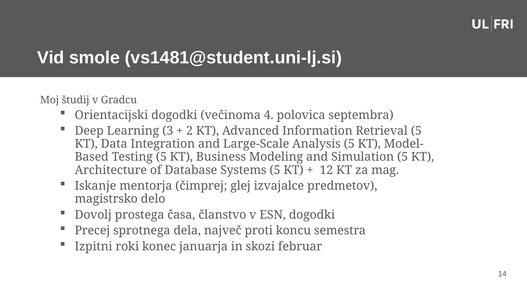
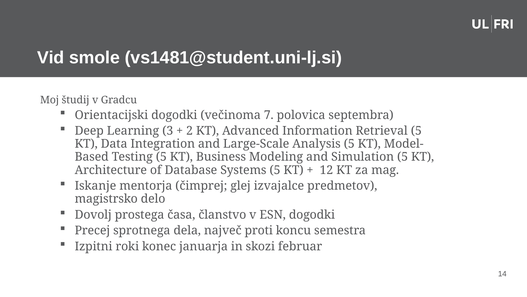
4: 4 -> 7 (269, 115)
